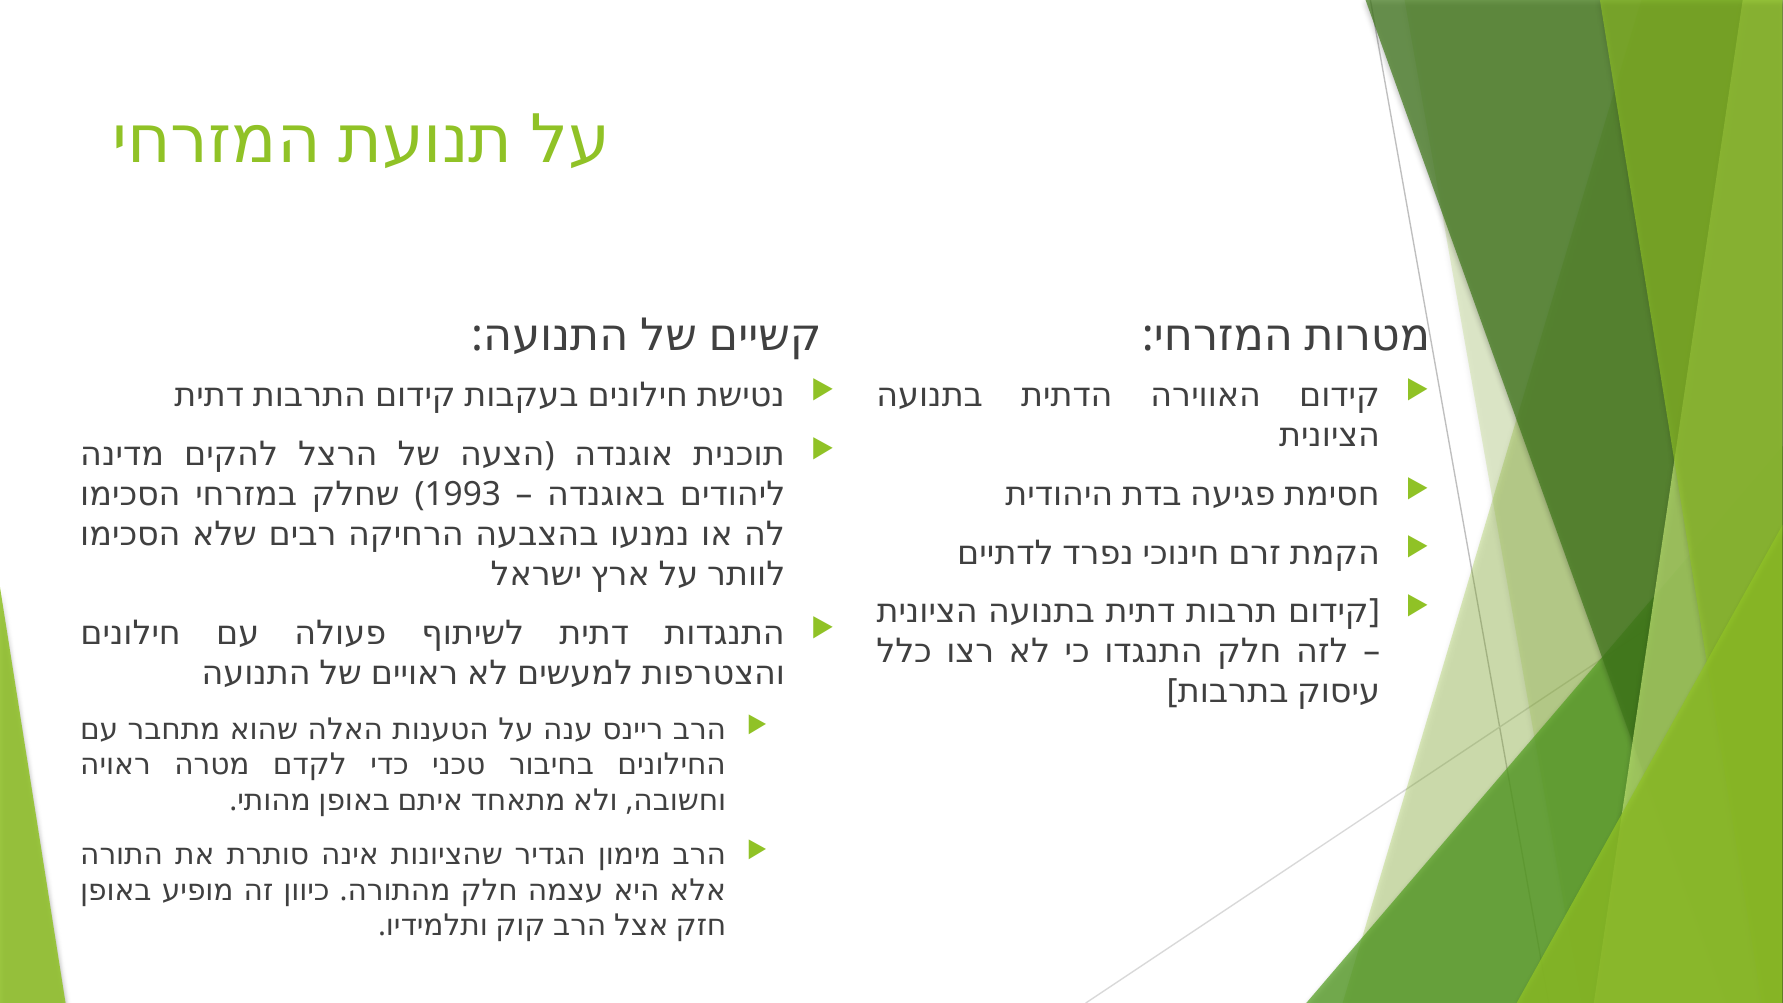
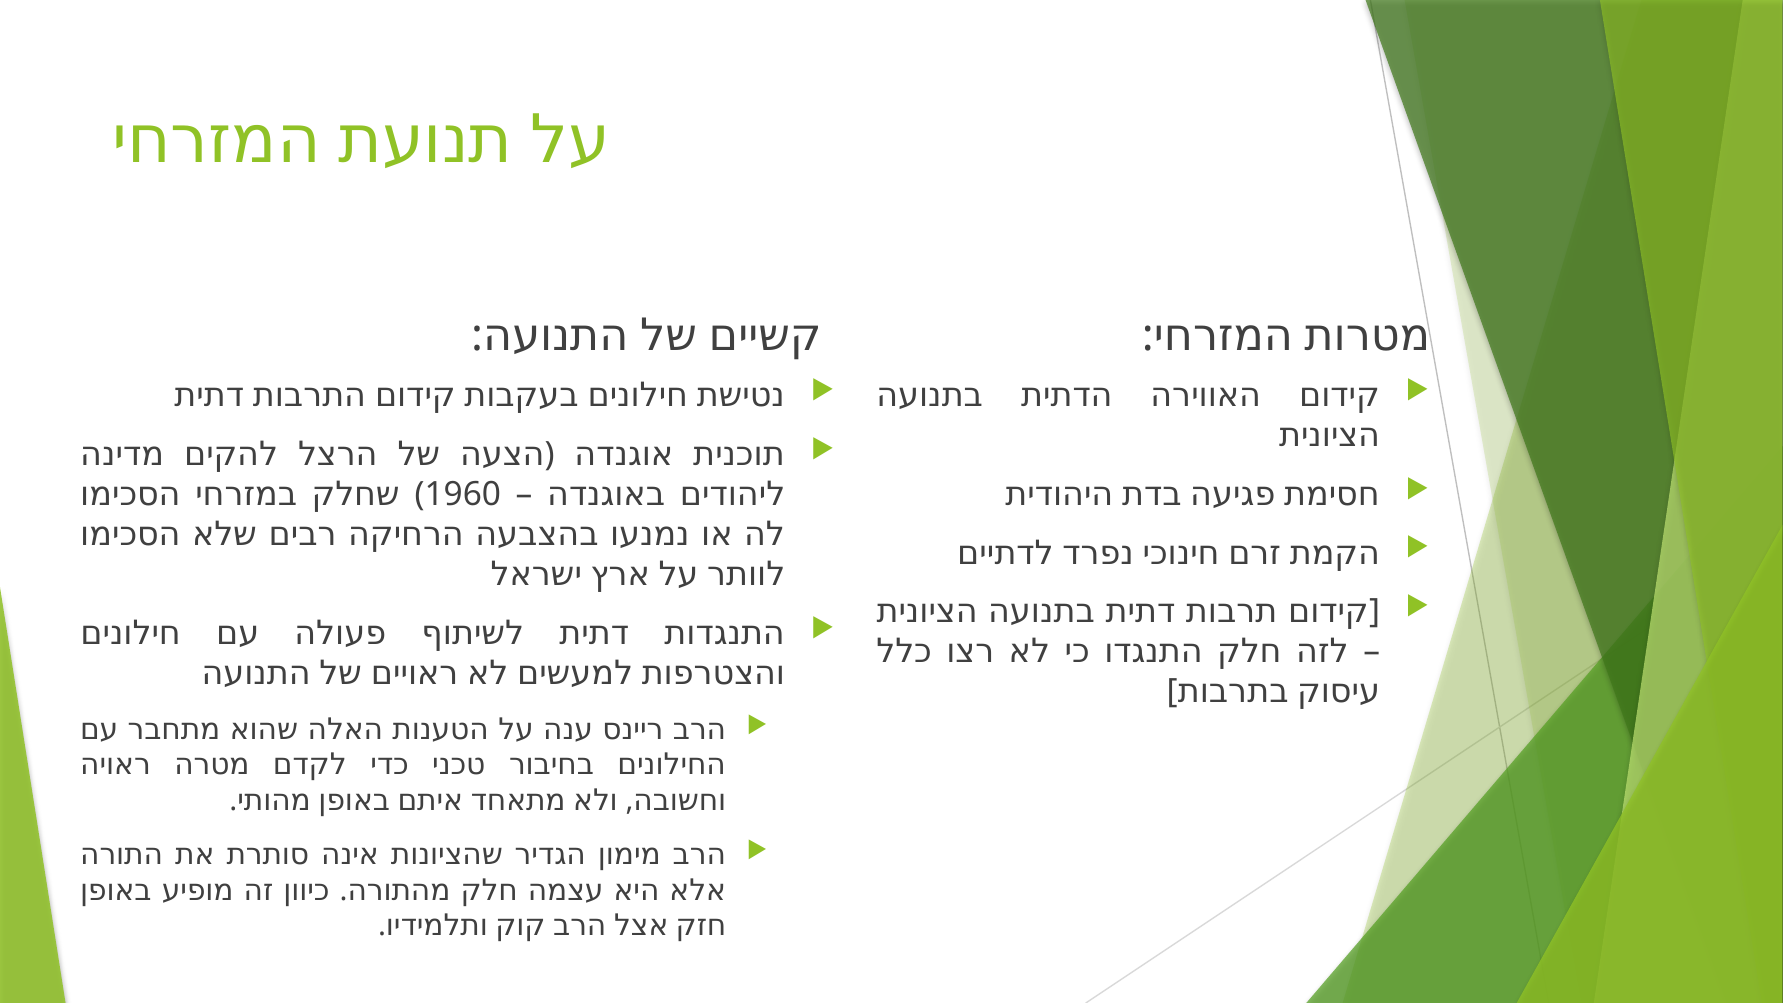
1993: 1993 -> 1960 (463, 494)
